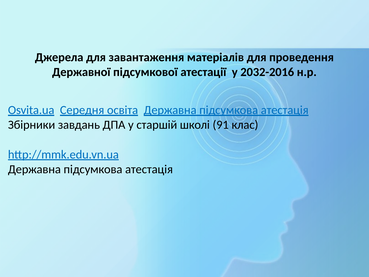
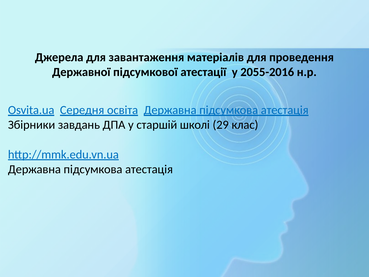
2032-2016: 2032-2016 -> 2055-2016 (267, 72)
91: 91 -> 29 (221, 125)
